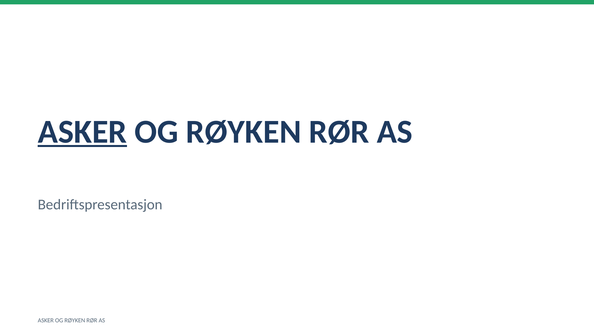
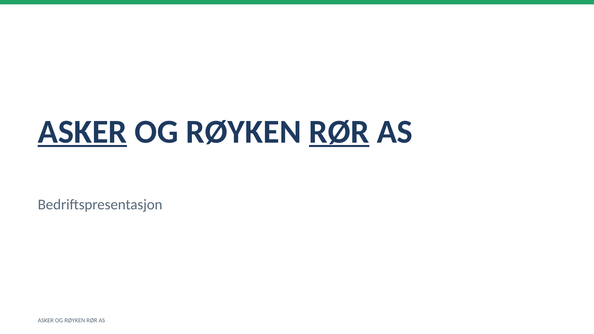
RØR underline: none -> present (339, 132)
